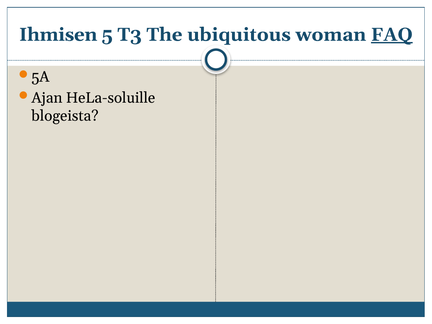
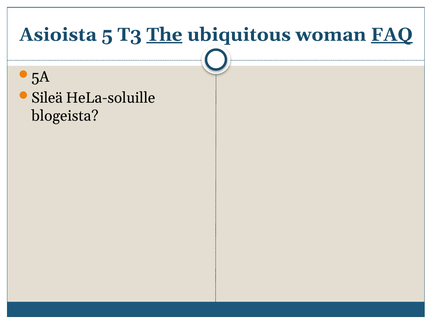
Ihmisen: Ihmisen -> Asioista (58, 35)
The underline: none -> present (164, 35)
Ajan: Ajan -> Sileä (47, 98)
